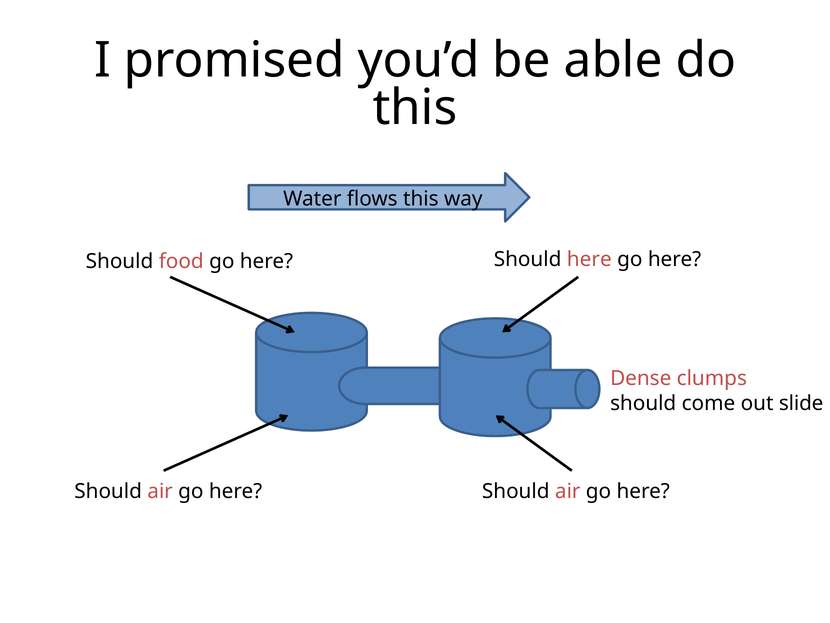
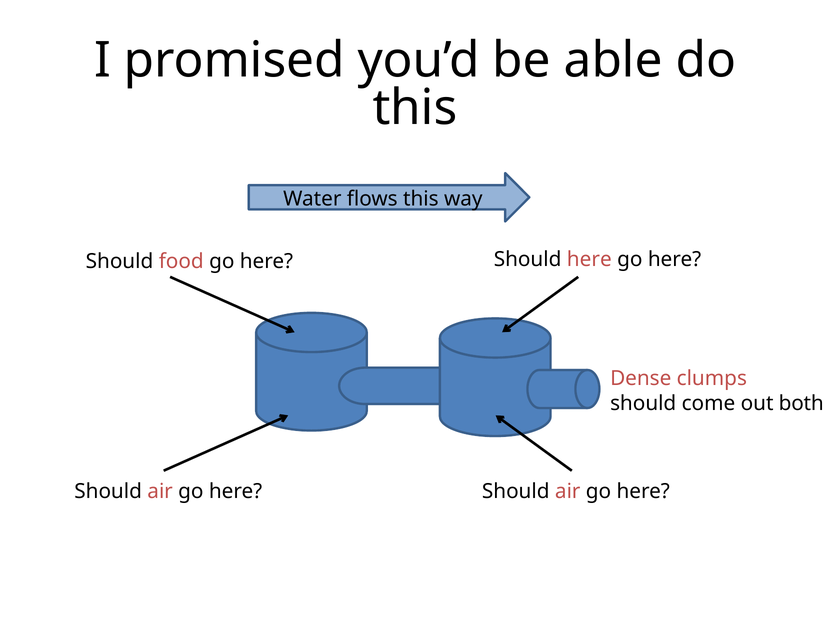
slide: slide -> both (801, 403)
